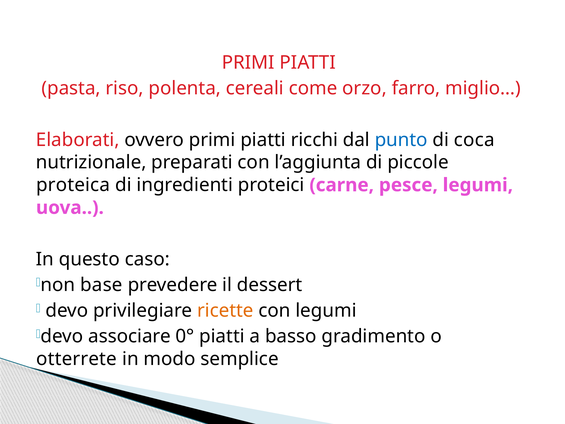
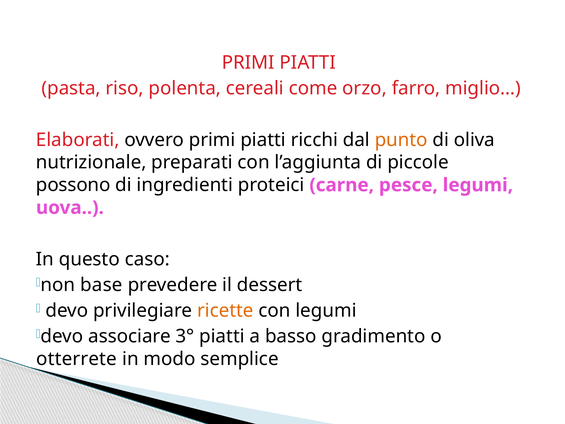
punto colour: blue -> orange (401, 140)
coca: coca -> oliva (474, 140)
proteica: proteica -> possono (73, 185)
0°: 0° -> 3° (185, 336)
